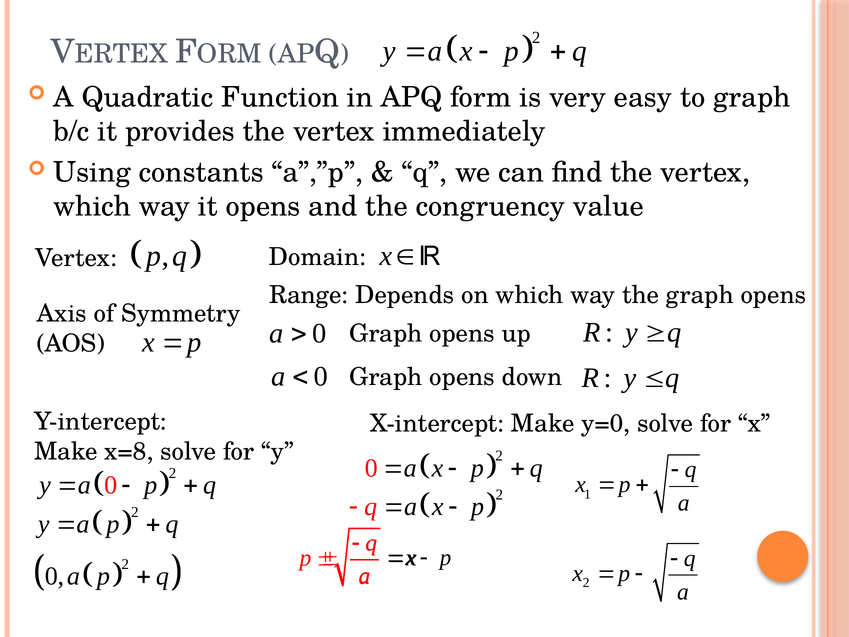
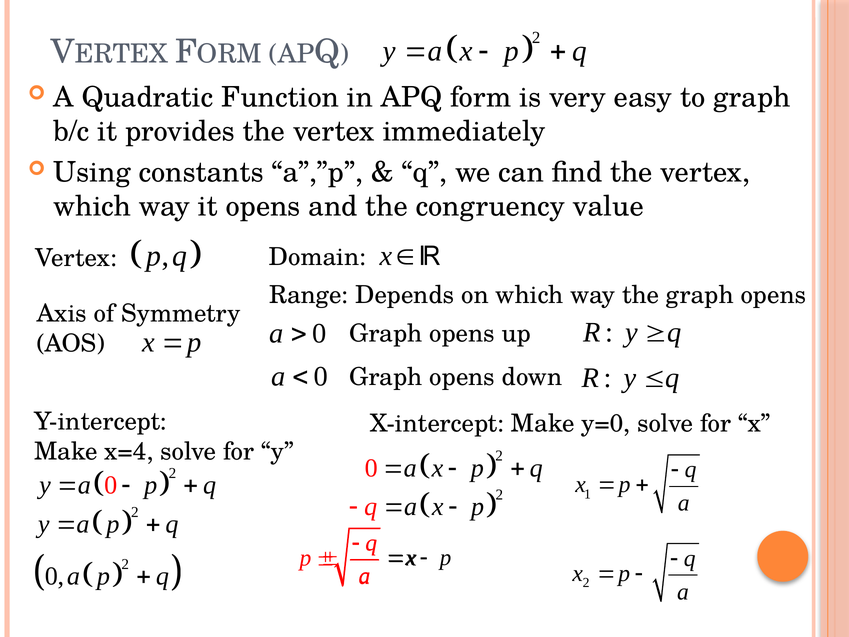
x=8: x=8 -> x=4 (129, 451)
